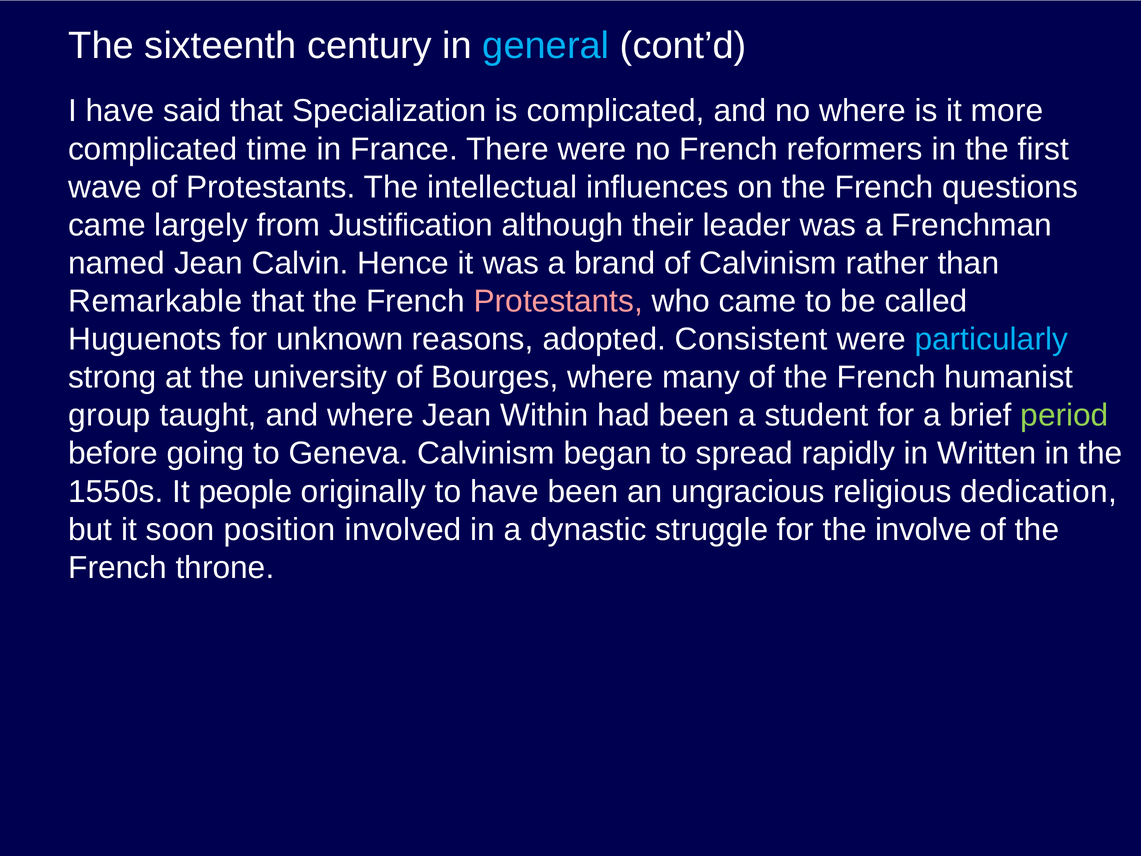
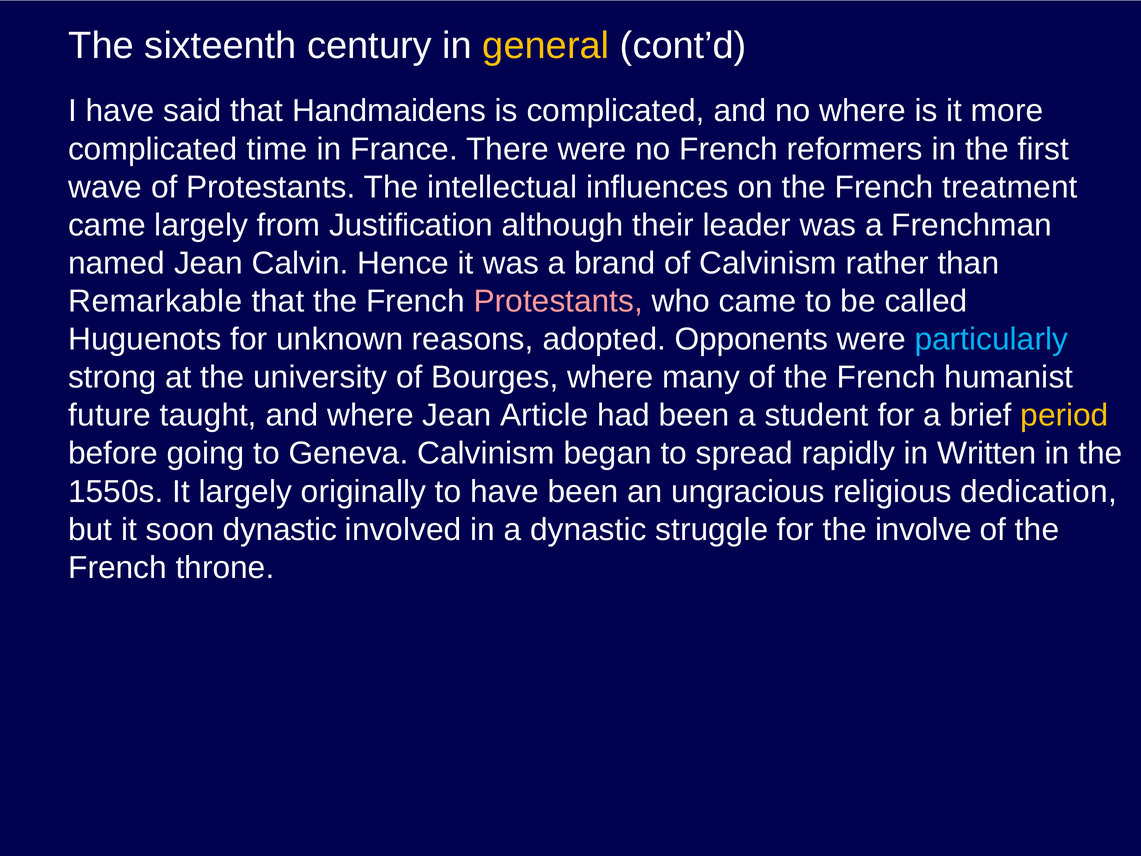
general colour: light blue -> yellow (546, 46)
Specialization: Specialization -> Handmaidens (389, 111)
questions: questions -> treatment (1010, 187)
Consistent: Consistent -> Opponents (751, 339)
group: group -> future (109, 415)
Within: Within -> Article (544, 415)
period colour: light green -> yellow (1064, 415)
It people: people -> largely (245, 491)
soon position: position -> dynastic (280, 529)
